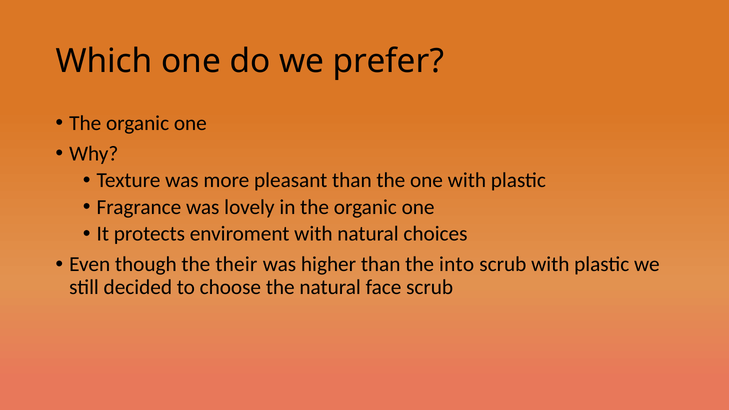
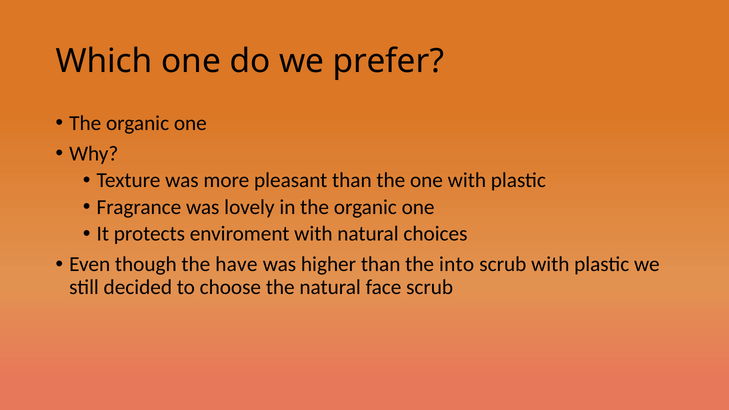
their: their -> have (236, 264)
